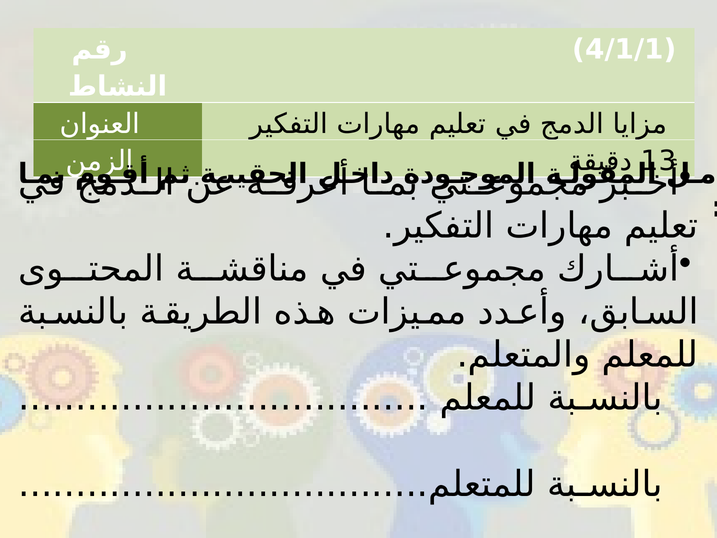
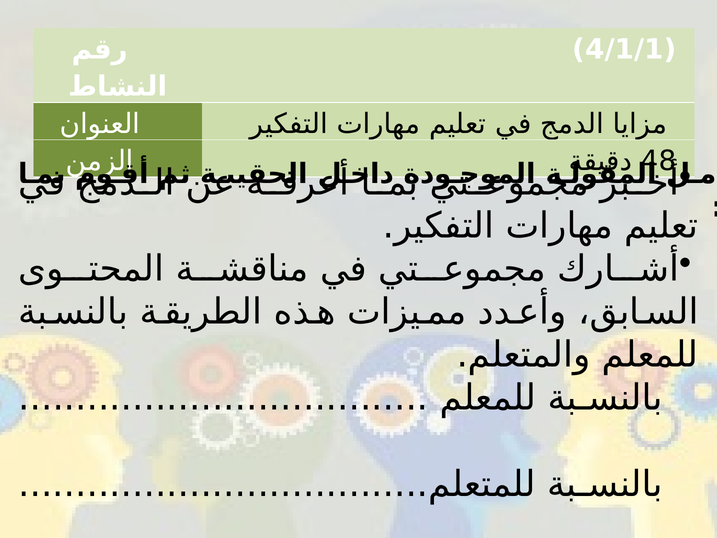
13: 13 -> 48 (659, 161)
